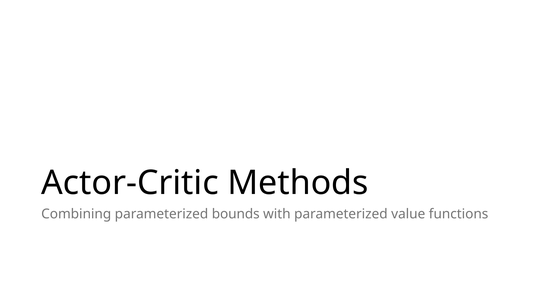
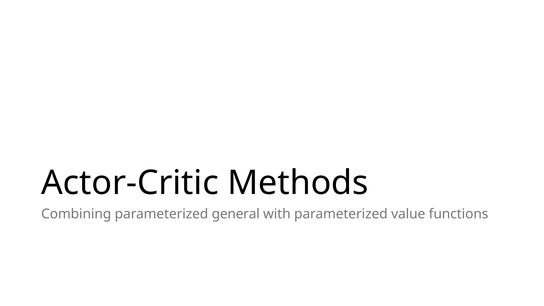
bounds: bounds -> general (236, 214)
